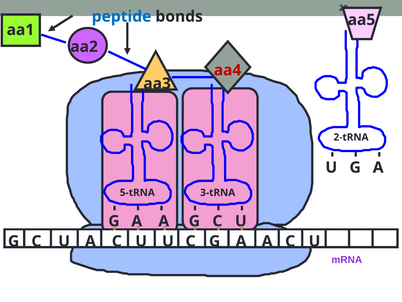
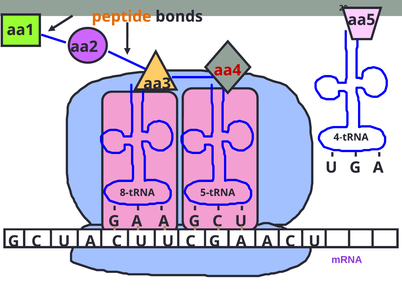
peptide colour: blue -> orange (122, 16)
2-tRNA: 2-tRNA -> 4-tRNA (351, 137)
5-tRNA: 5-tRNA -> 8-tRNA (137, 192)
3-tRNA: 3-tRNA -> 5-tRNA (218, 192)
